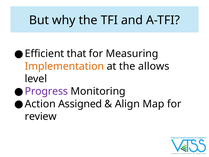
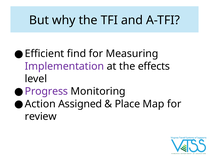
that: that -> find (77, 54)
Implementation colour: orange -> purple (64, 66)
allows: allows -> effects (154, 66)
Align: Align -> Place (127, 104)
